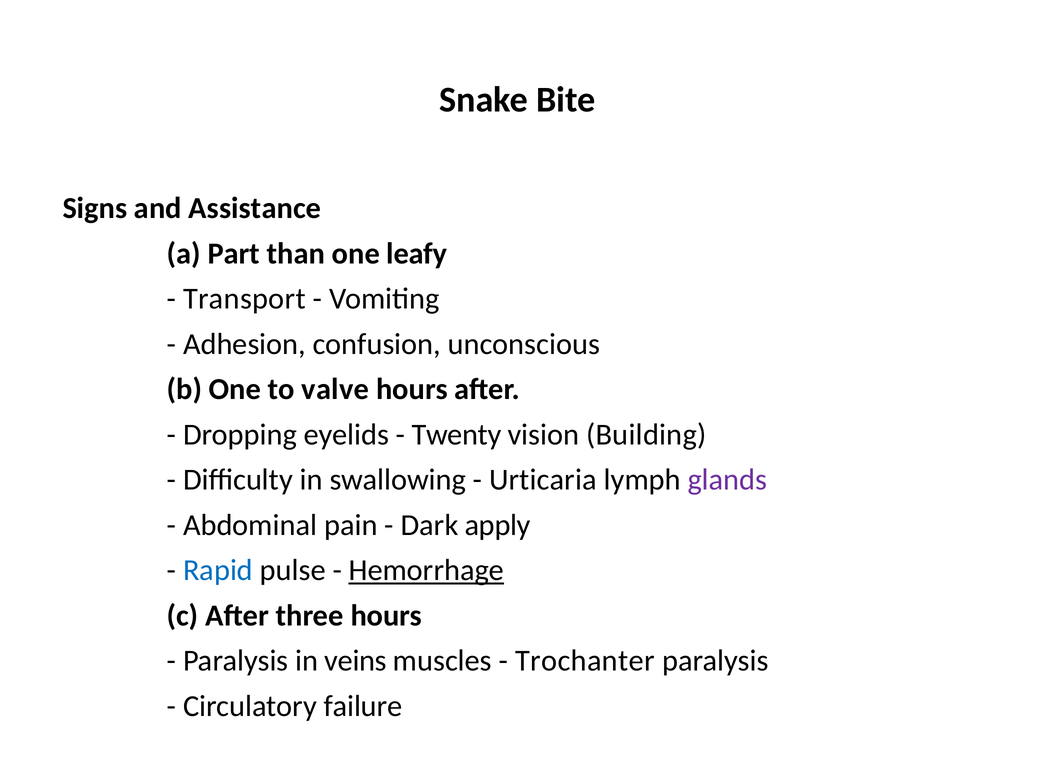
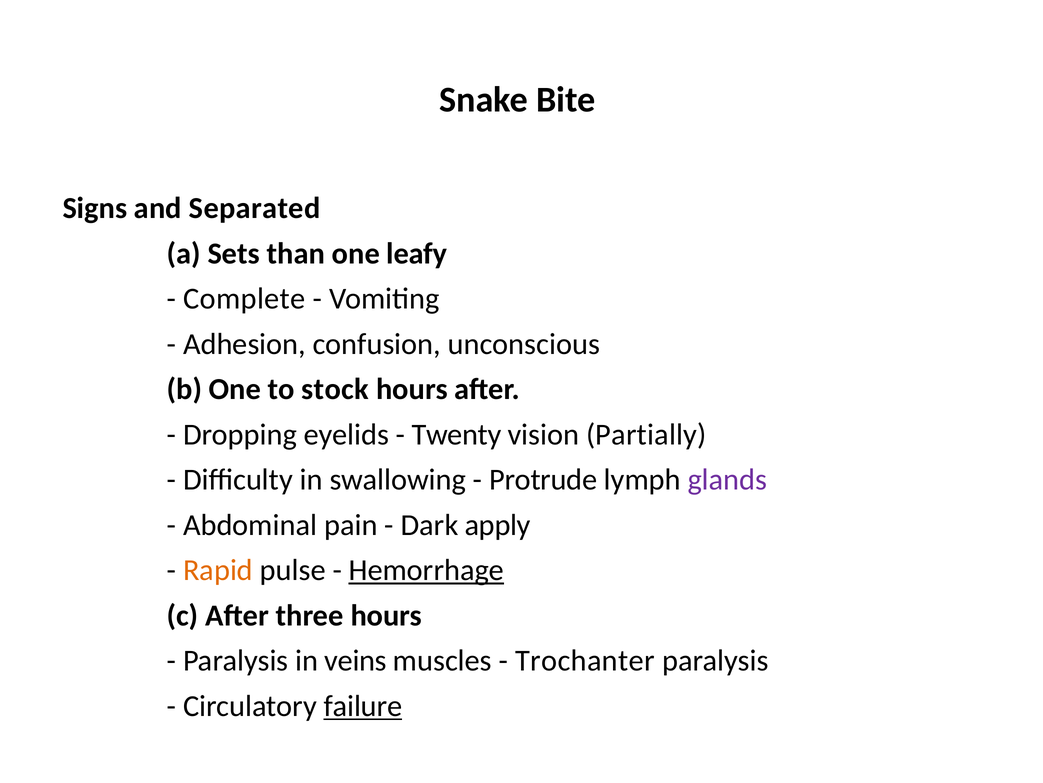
Assistance: Assistance -> Separated (255, 208)
Part: Part -> Sets (234, 253)
Transport: Transport -> Complete (244, 299)
valve: valve -> stock (335, 389)
Building: Building -> Partially (646, 434)
Urticaria: Urticaria -> Protrude (543, 479)
Rapid colour: blue -> orange (218, 570)
failure underline: none -> present (363, 705)
